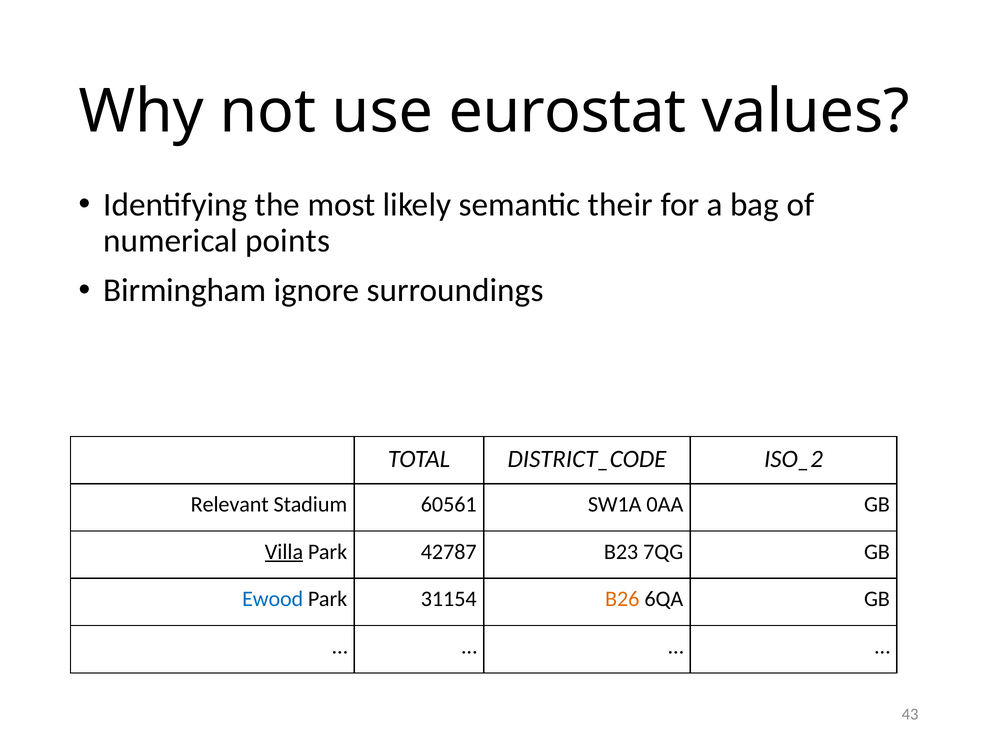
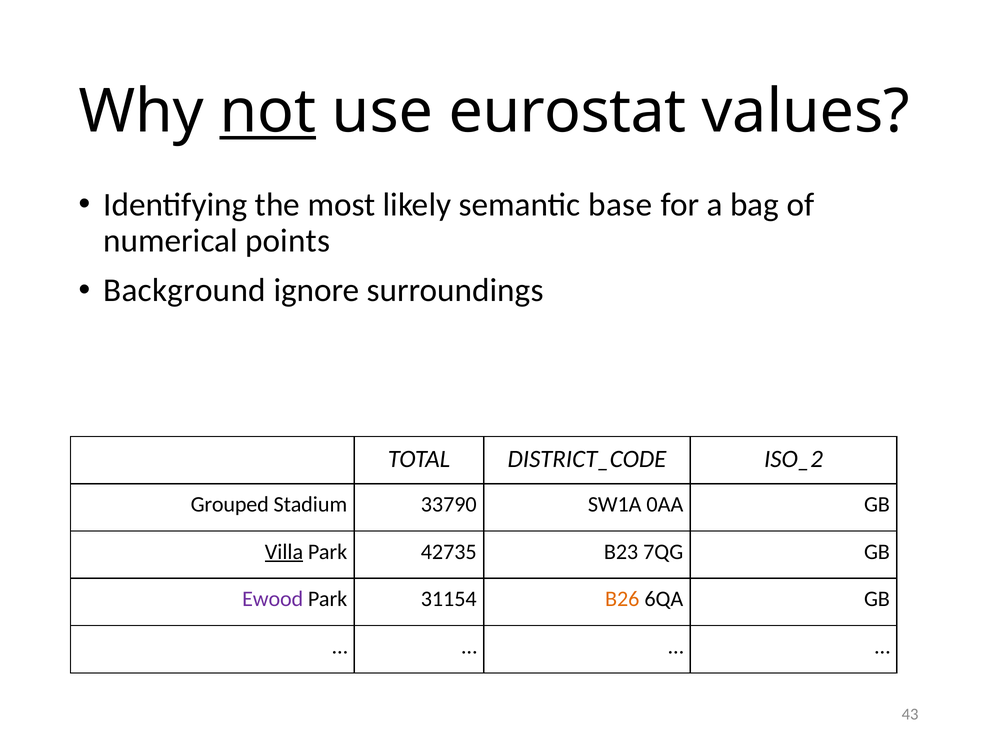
not underline: none -> present (268, 112)
their: their -> base (620, 205)
Birmingham: Birmingham -> Background (185, 290)
Relevant: Relevant -> Grouped (230, 504)
60561: 60561 -> 33790 (449, 504)
42787: 42787 -> 42735 (449, 552)
Ewood colour: blue -> purple (273, 599)
